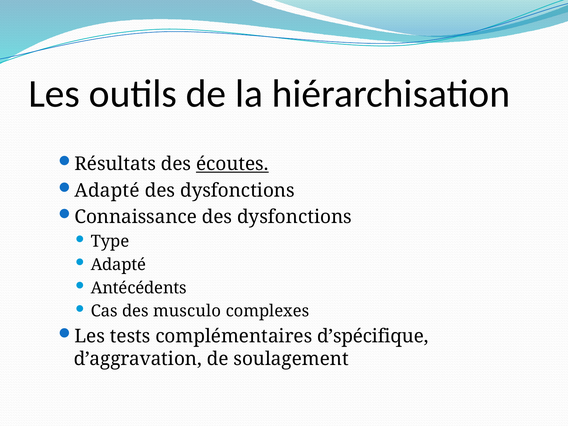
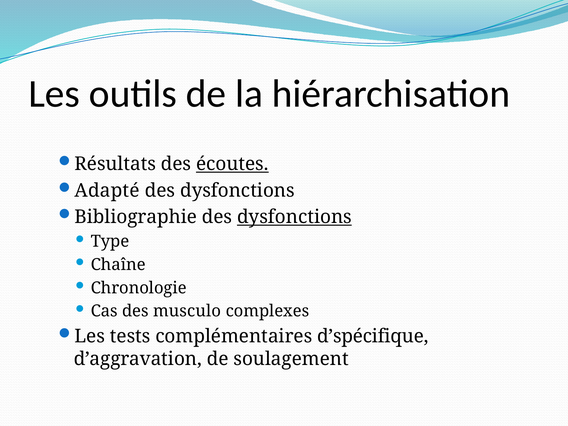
Connaissance: Connaissance -> Bibliographie (136, 217)
dysfonctions underline: none -> present (294, 217)
Adapté: Adapté -> Chaîne (118, 265)
Antécédents: Antécédents -> Chronologie (139, 288)
